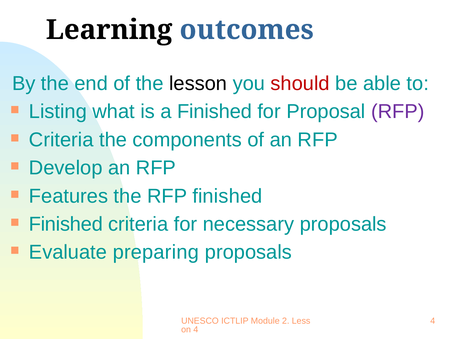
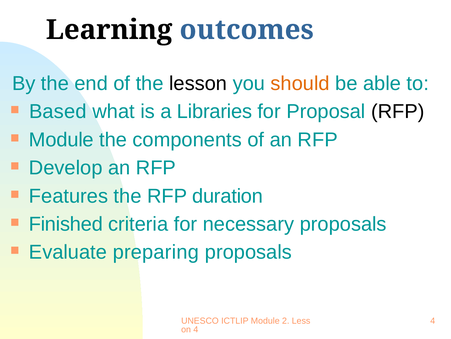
should colour: red -> orange (300, 83)
Listing: Listing -> Based (58, 111)
a Finished: Finished -> Libraries (215, 111)
RFP colour: purple -> black (398, 111)
Criteria: Criteria -> Module (61, 139)
RFP finished: finished -> duration (228, 196)
